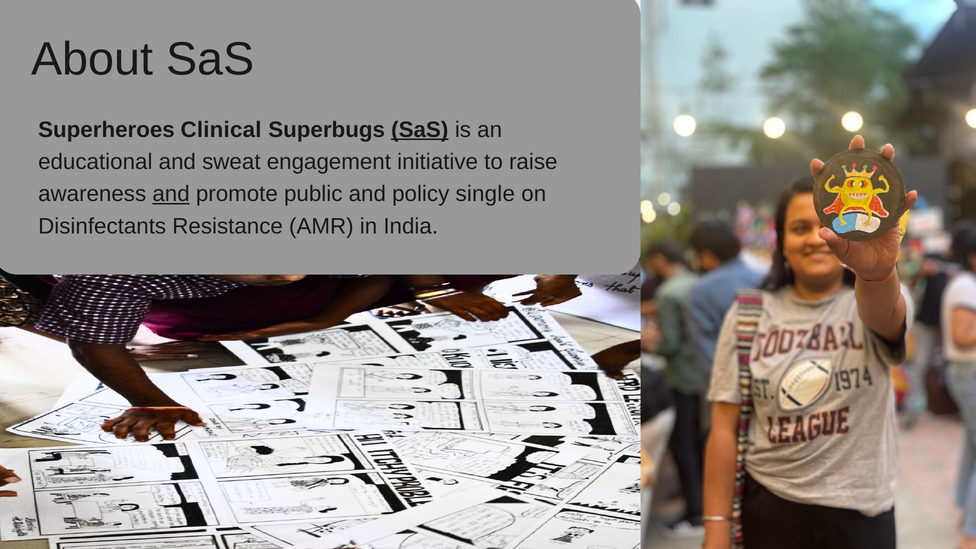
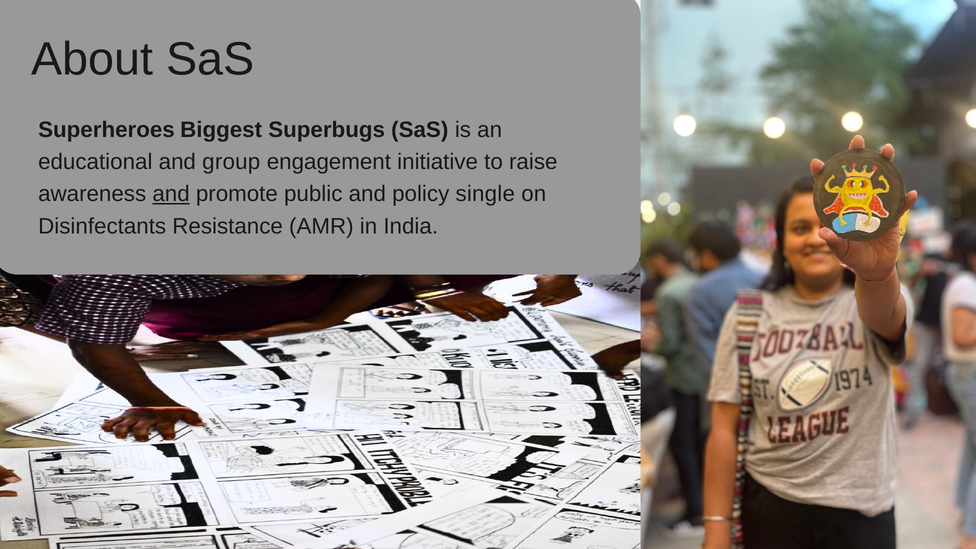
Clinical: Clinical -> Biggest (221, 130)
SaS underline: present -> none (420, 130)
sweat: sweat -> group (231, 162)
